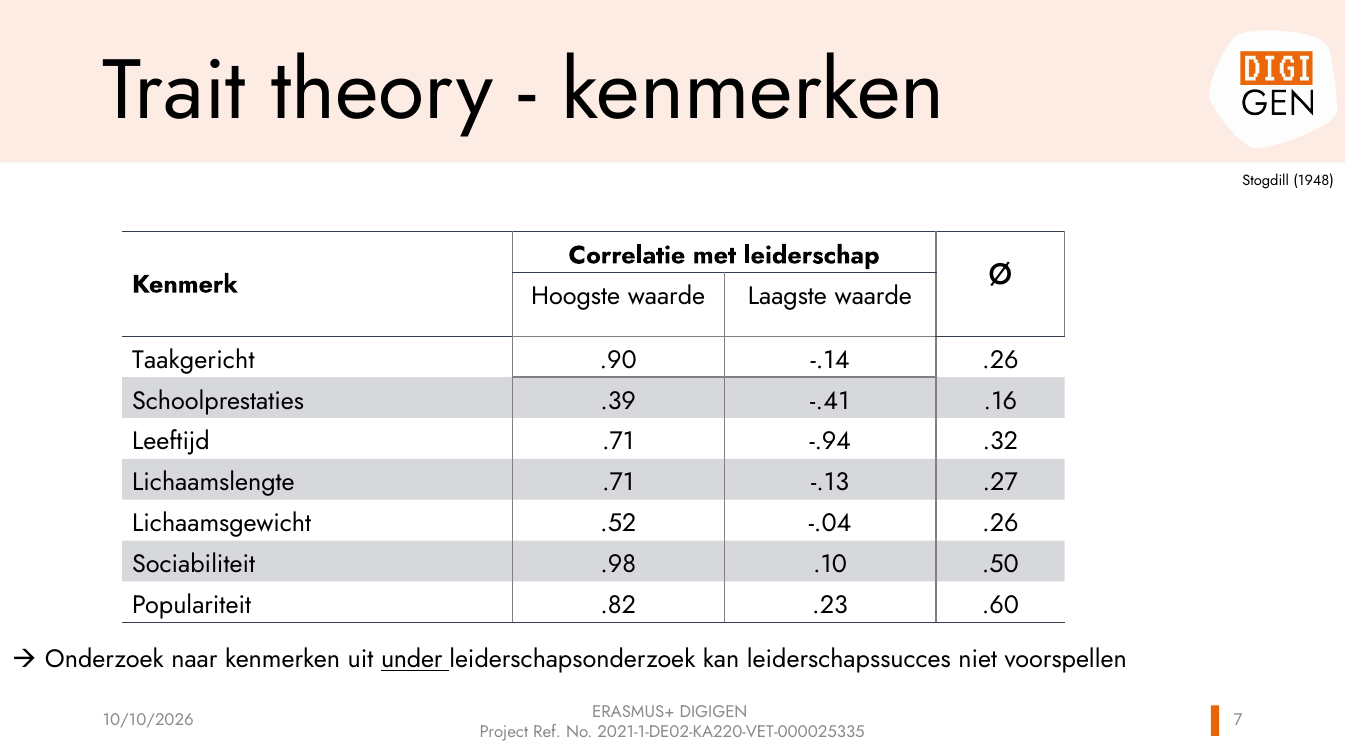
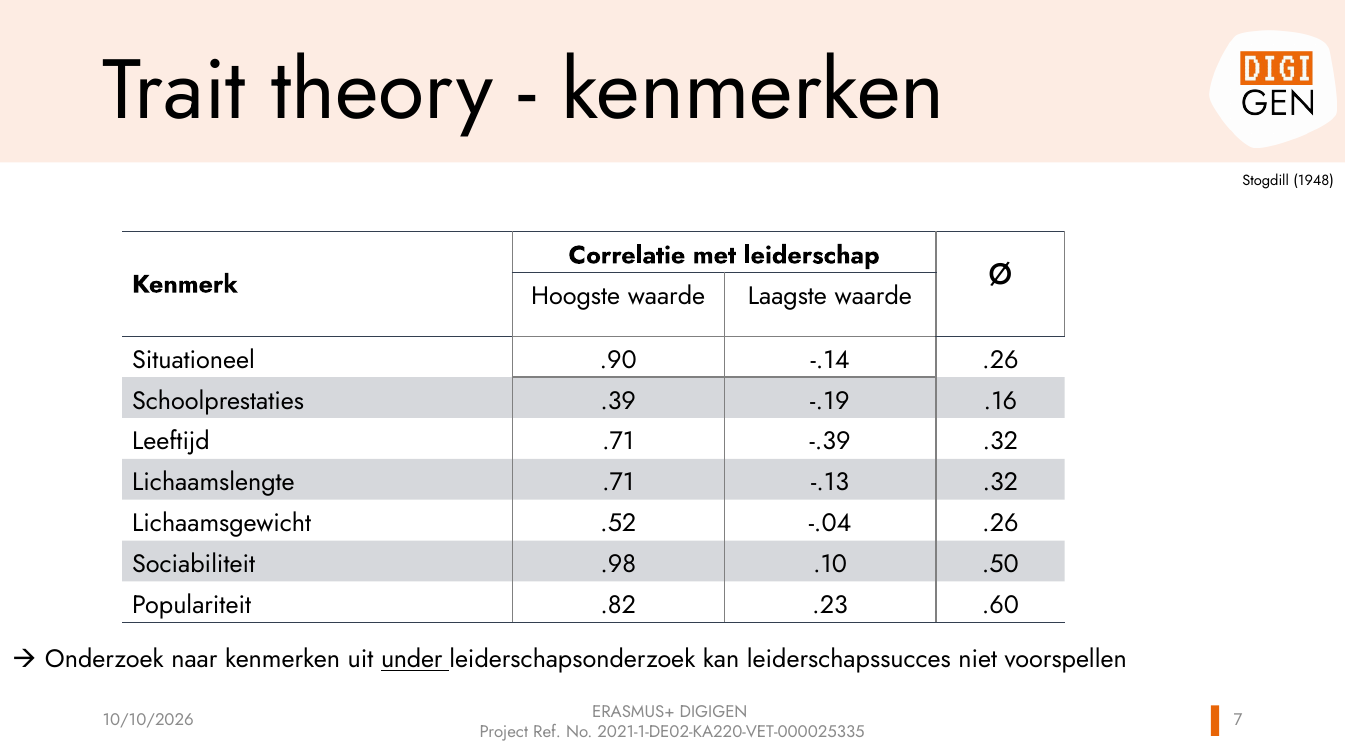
Taakgericht: Taakgericht -> Situationeel (193, 360)
-.41: -.41 -> -.19 (830, 401)
-.94: -.94 -> -.39 (830, 442)
-.13 .27: .27 -> .32 (1000, 483)
